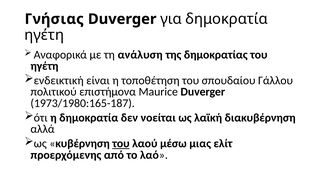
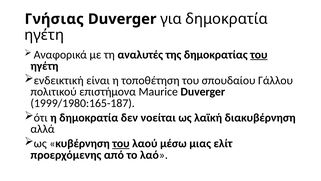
ανάλυση: ανάλυση -> αναλυτές (140, 55)
του underline: none -> present (259, 55)
1973/1980:165-187: 1973/1980:165-187 -> 1999/1980:165-187 (83, 103)
